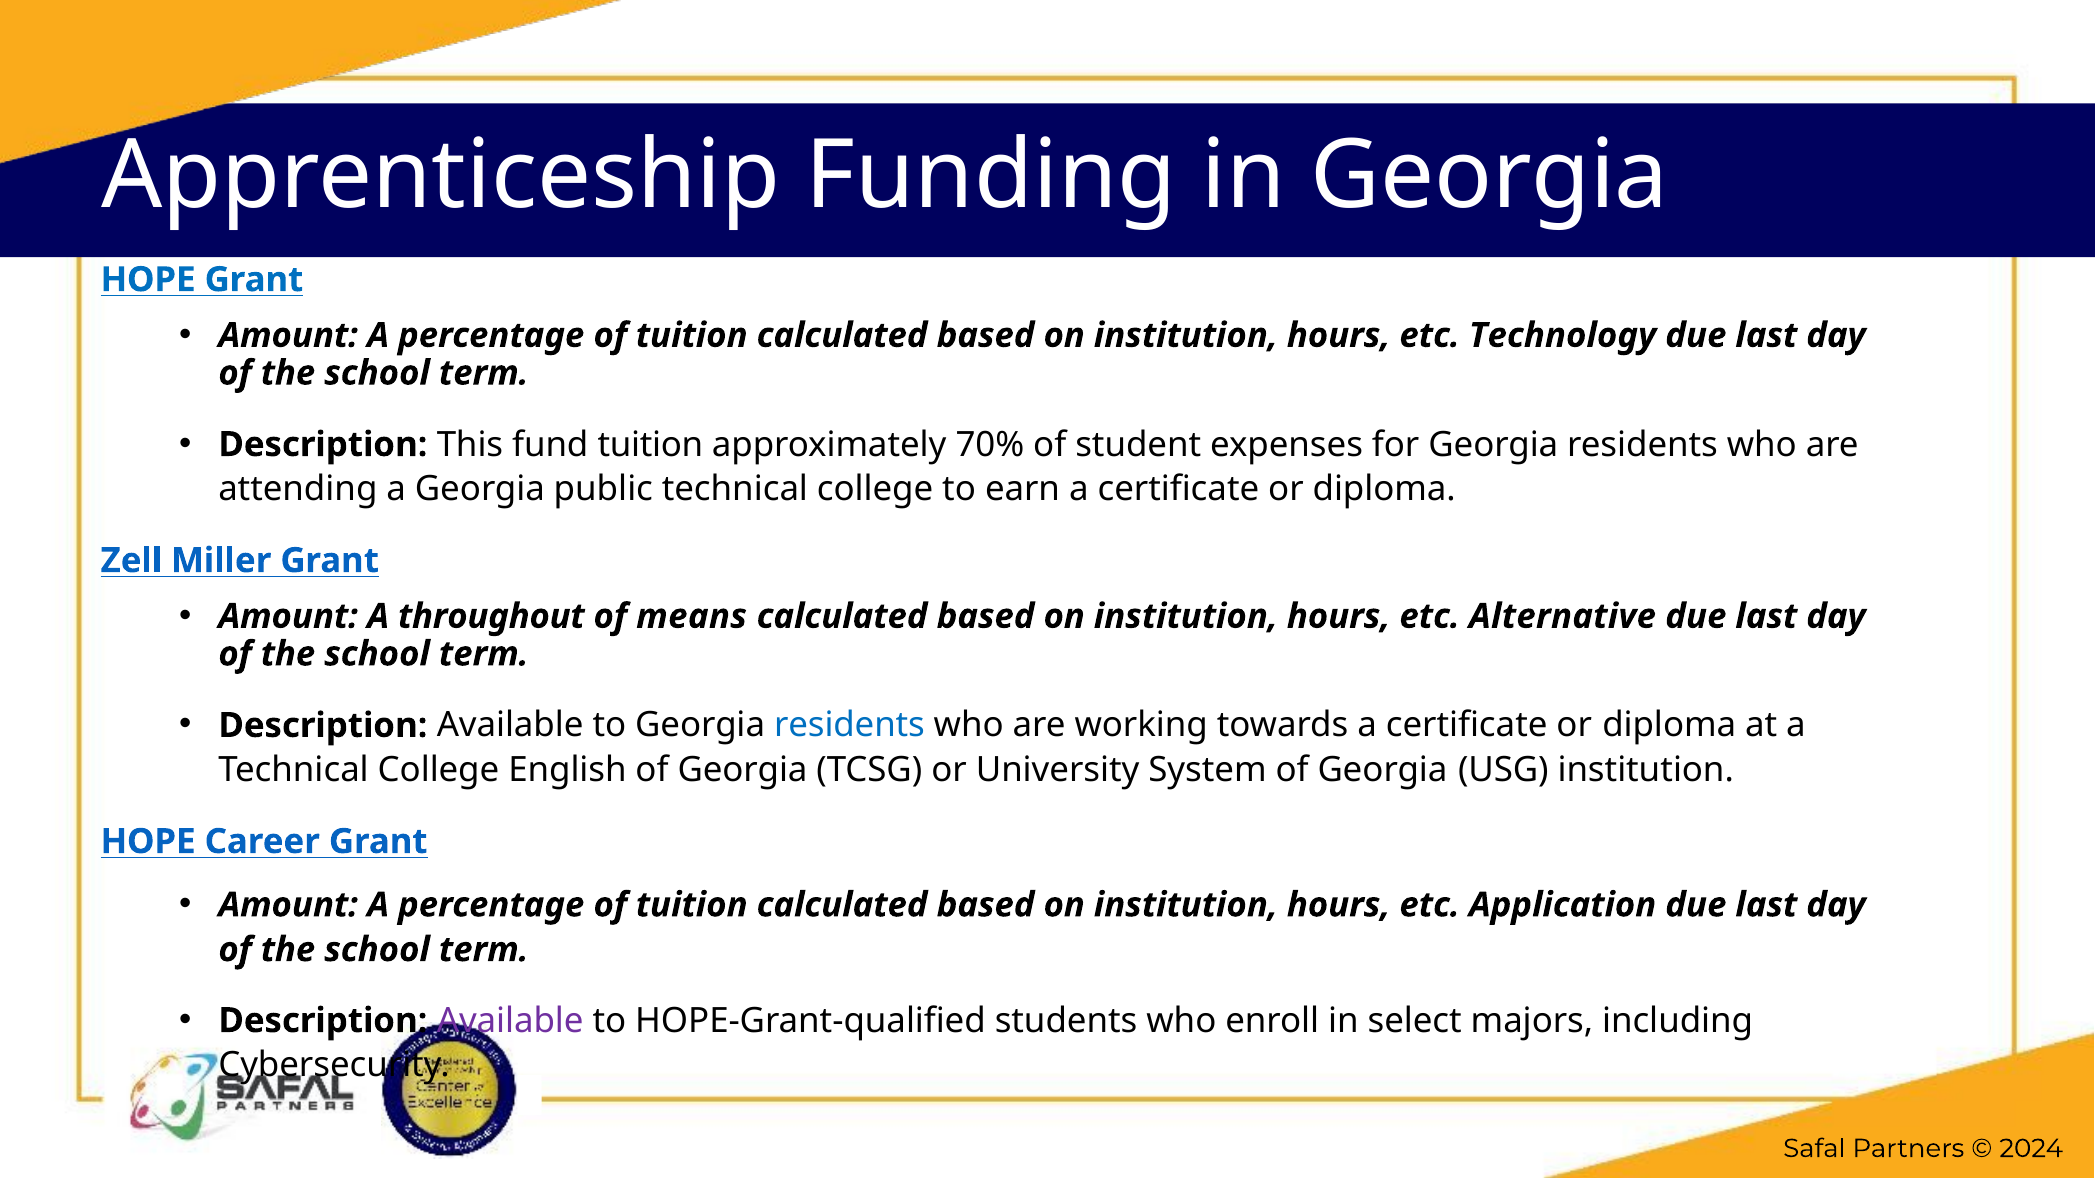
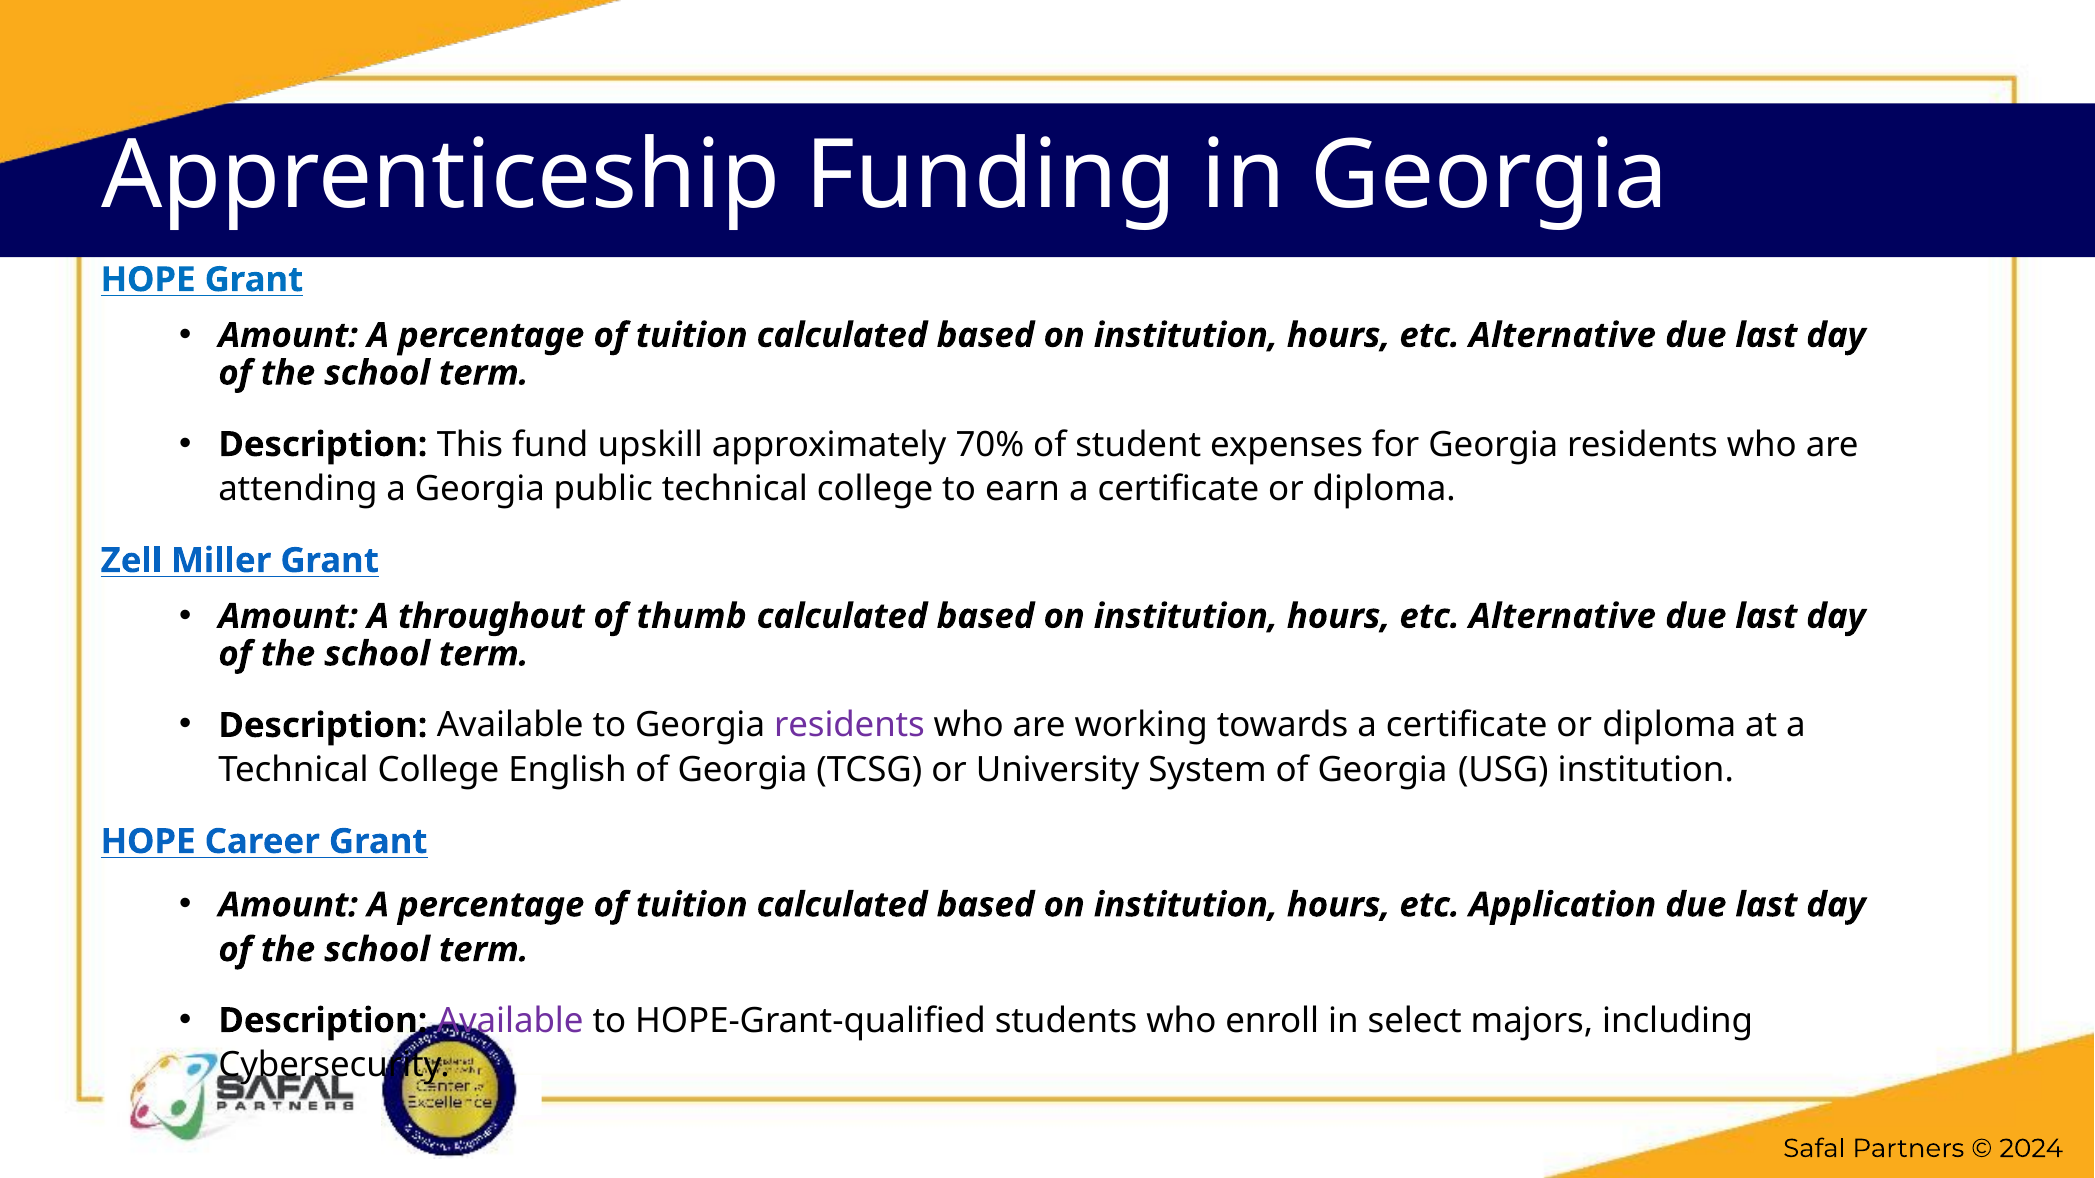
Technology: Technology -> Alternative (1562, 336)
fund tuition: tuition -> upskill (650, 445)
means: means -> thumb (692, 617)
residents colour: blue -> purple (850, 726)
